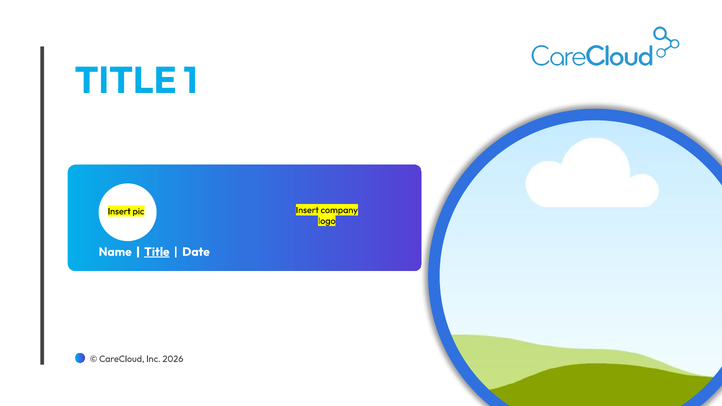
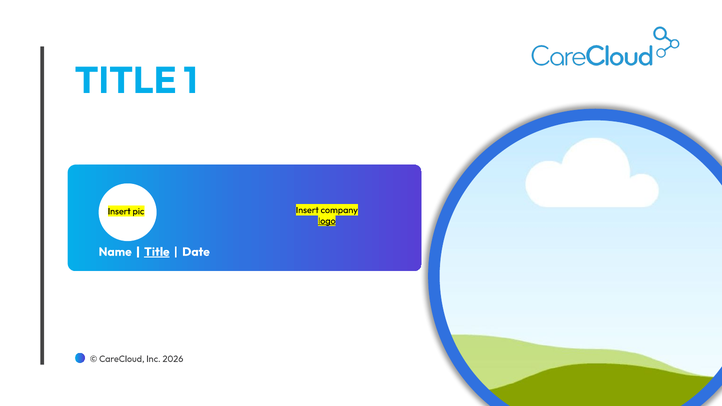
logo underline: none -> present (327, 221)
